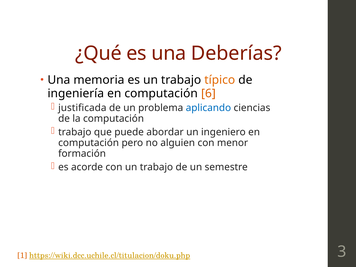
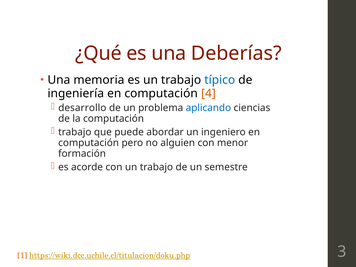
típico colour: orange -> blue (220, 80)
6: 6 -> 4 (208, 93)
justificada: justificada -> desarrollo (82, 108)
